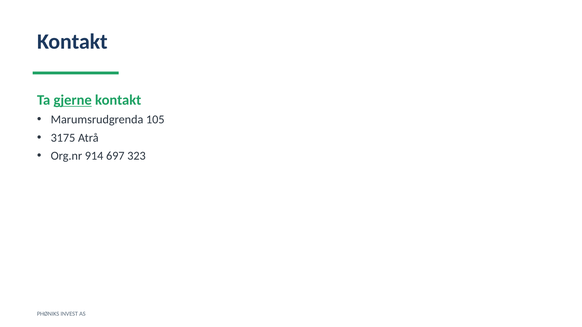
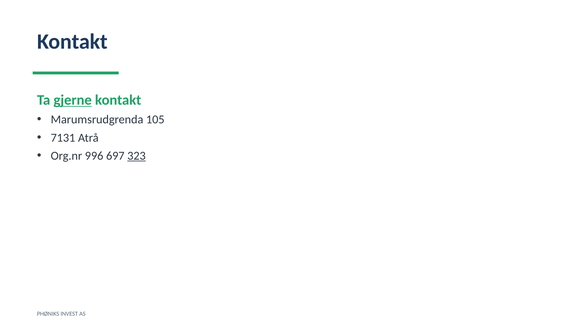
3175: 3175 -> 7131 (63, 138)
914: 914 -> 996 (94, 156)
323 underline: none -> present (137, 156)
